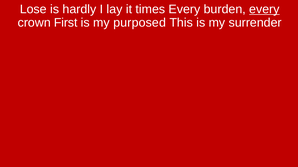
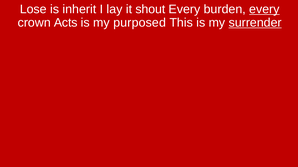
hardly: hardly -> inherit (79, 9)
times: times -> shout (150, 9)
First: First -> Acts (66, 23)
surrender underline: none -> present (255, 23)
